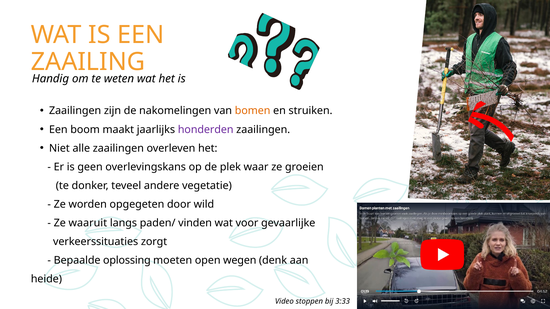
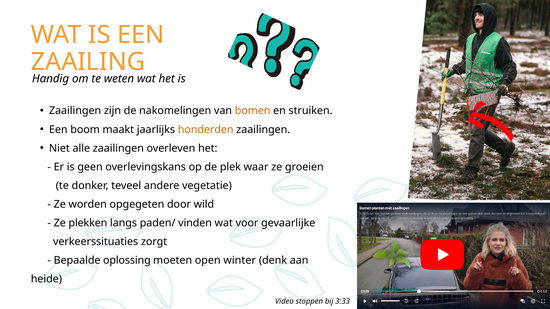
honderden colour: purple -> orange (206, 130)
waaruit: waaruit -> plekken (88, 223)
wegen: wegen -> winter (240, 261)
